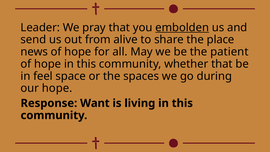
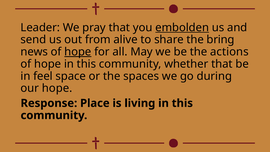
place: place -> bring (221, 40)
hope underline: none -> present (78, 52)
patient: patient -> actions (229, 52)
Want: Want -> Place (95, 103)
